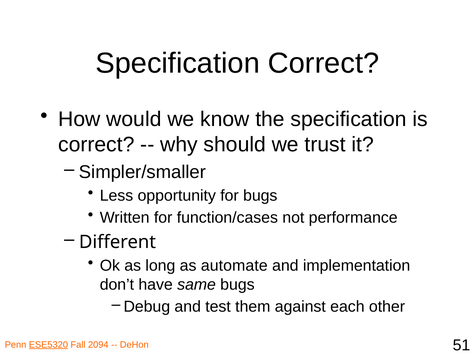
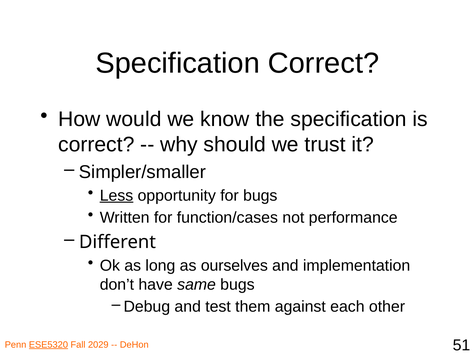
Less underline: none -> present (116, 196)
automate: automate -> ourselves (234, 266)
2094: 2094 -> 2029 (98, 345)
